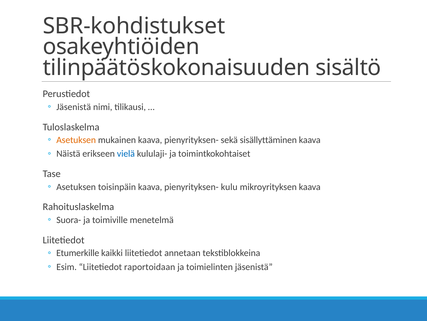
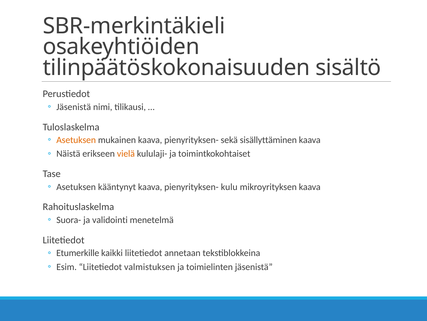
SBR-kohdistukset: SBR-kohdistukset -> SBR-merkintäkieli (134, 26)
vielä colour: blue -> orange (126, 153)
toisinpäin: toisinpäin -> kääntynyt (117, 186)
toimiville: toimiville -> validointi (110, 219)
raportoidaan: raportoidaan -> valmistuksen (150, 266)
